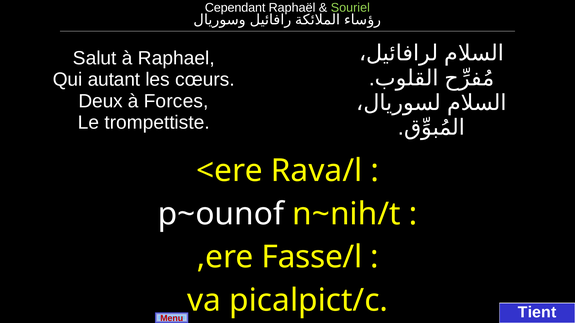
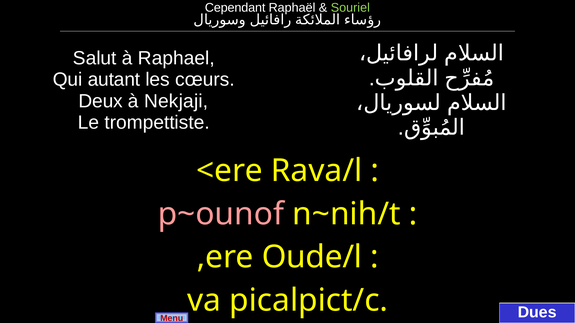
Forces: Forces -> Nekjaji (176, 101)
p~ounof colour: white -> pink (221, 214)
Fasse/l: Fasse/l -> Oude/l (312, 257)
Tient: Tient -> Dues (537, 313)
